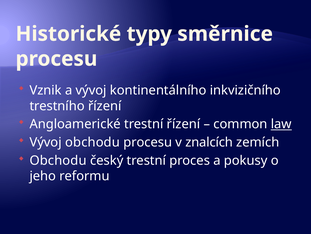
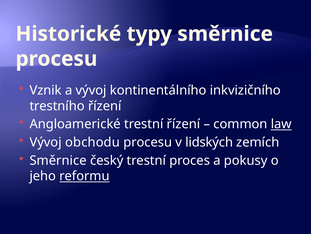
znalcích: znalcích -> lidských (209, 142)
Obchodu: Obchodu -> Směrnice (58, 160)
reformu underline: none -> present (84, 176)
